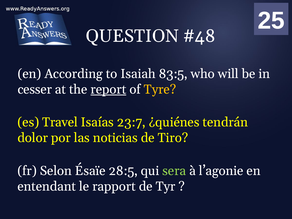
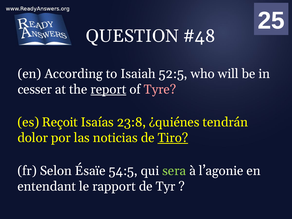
83:5: 83:5 -> 52:5 (173, 74)
Tyre colour: yellow -> pink (160, 89)
Travel: Travel -> Reçoit (60, 122)
23:7: 23:7 -> 23:8 (131, 122)
Tiro underline: none -> present (173, 138)
28:5: 28:5 -> 54:5 (123, 171)
